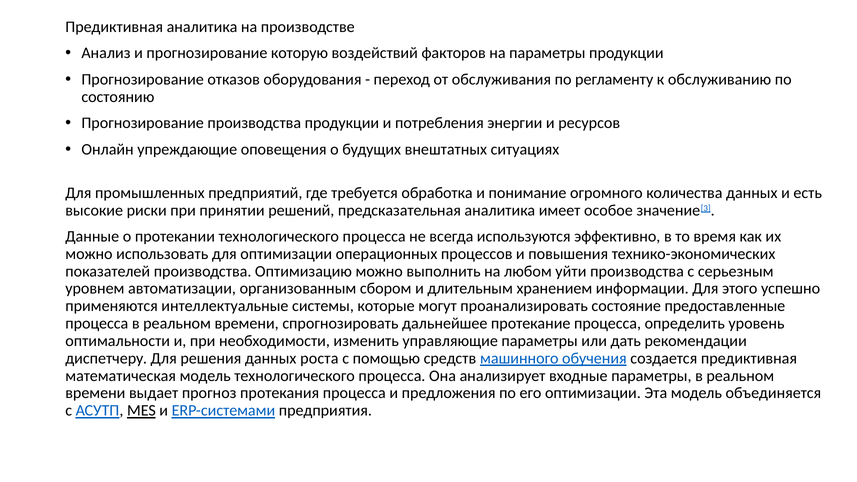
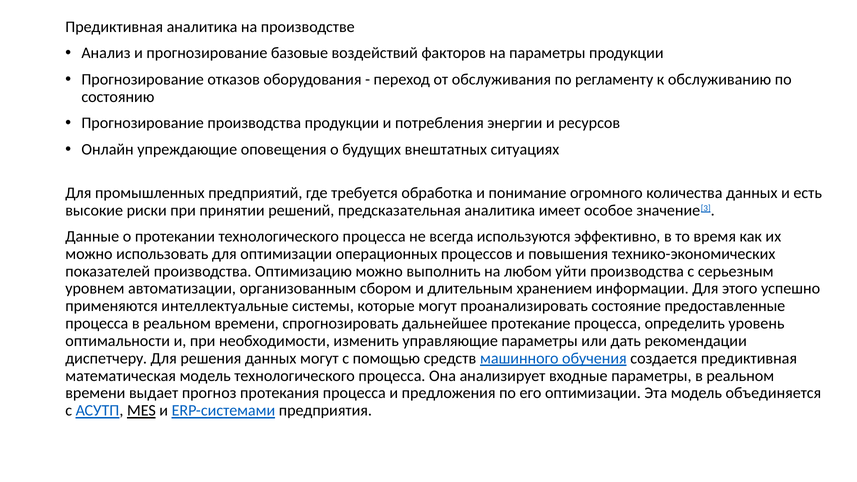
которую: которую -> базовые (300, 53)
данных роста: роста -> могут (319, 358)
